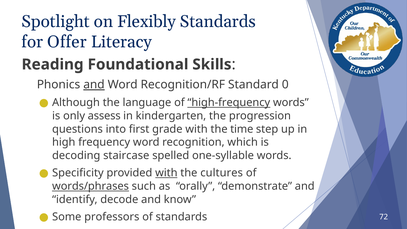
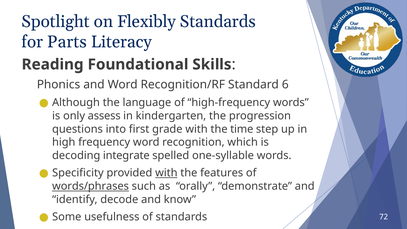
Offer: Offer -> Parts (67, 42)
and underline: present -> none (94, 85)
0: 0 -> 6 (285, 85)
high-frequency underline: present -> none (229, 103)
staircase: staircase -> integrate (126, 156)
cultures: cultures -> features (222, 173)
professors: professors -> usefulness (112, 217)
